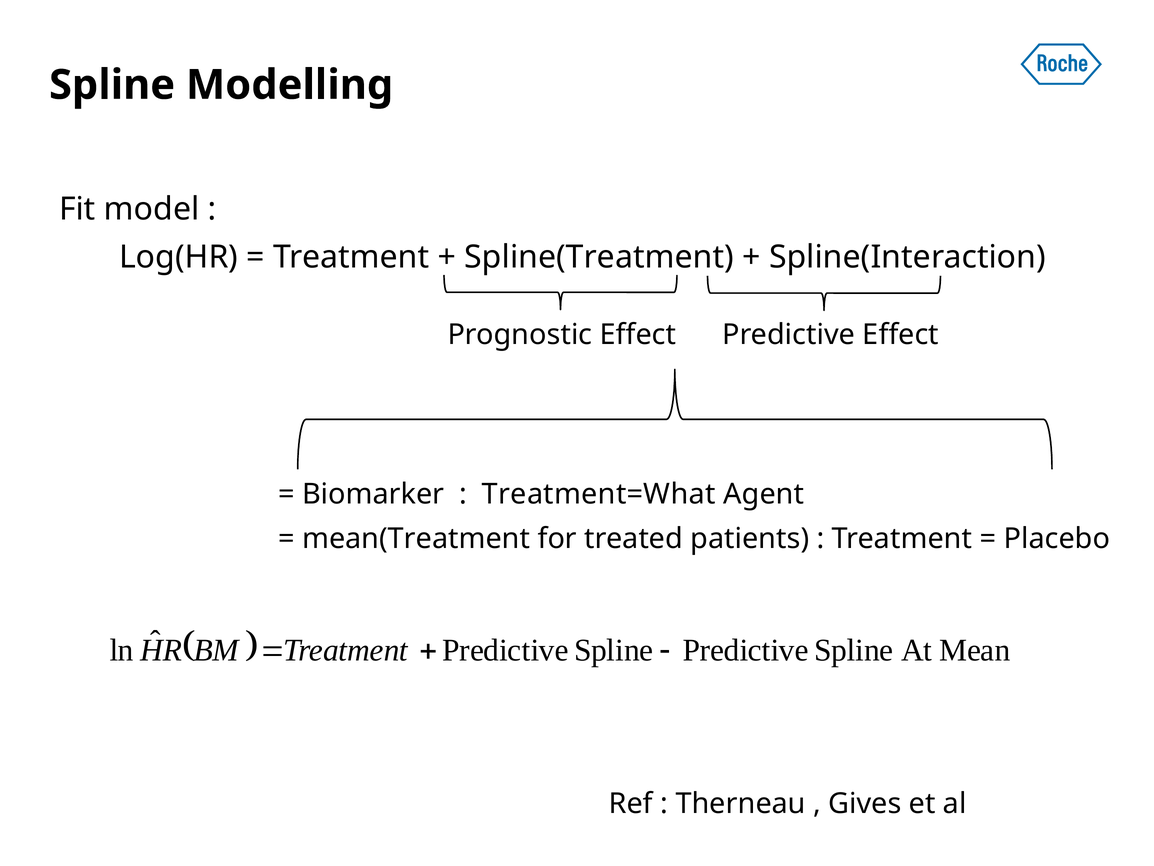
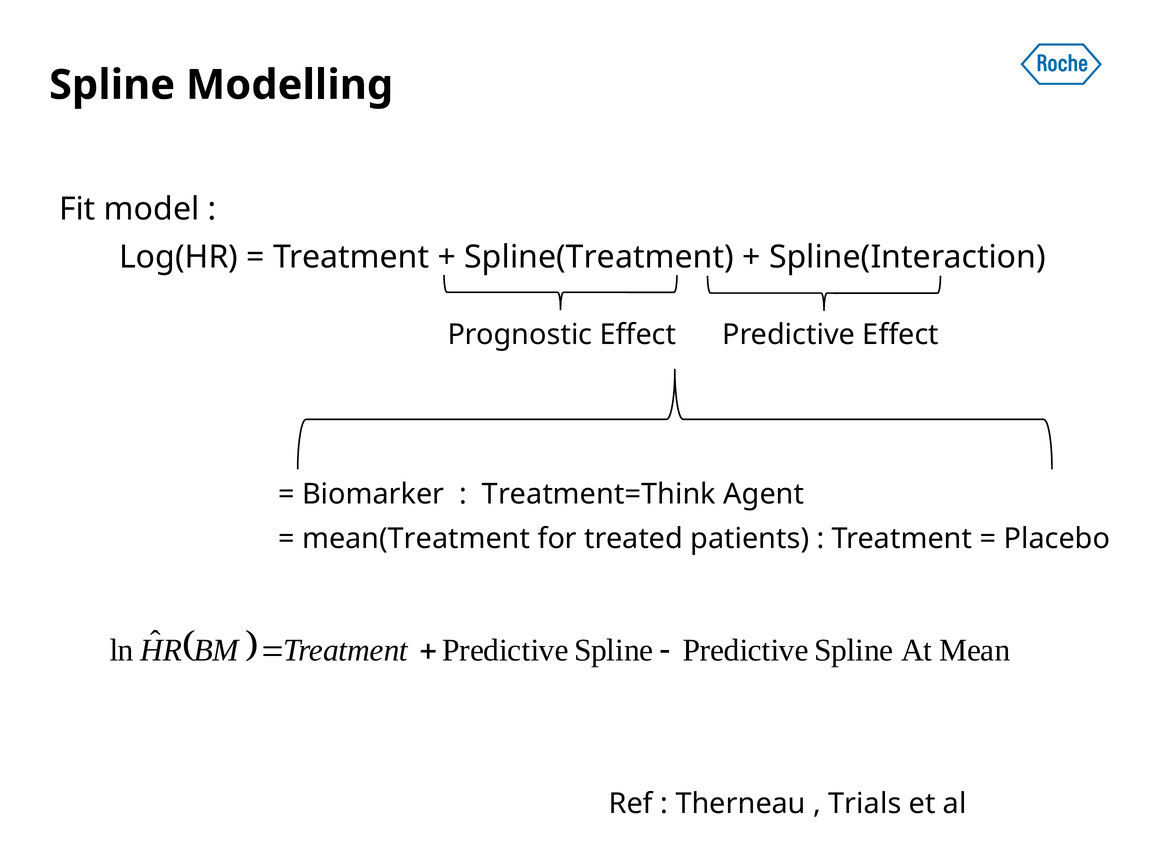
Treatment=What: Treatment=What -> Treatment=Think (599, 494)
Gives: Gives -> Trials (865, 803)
